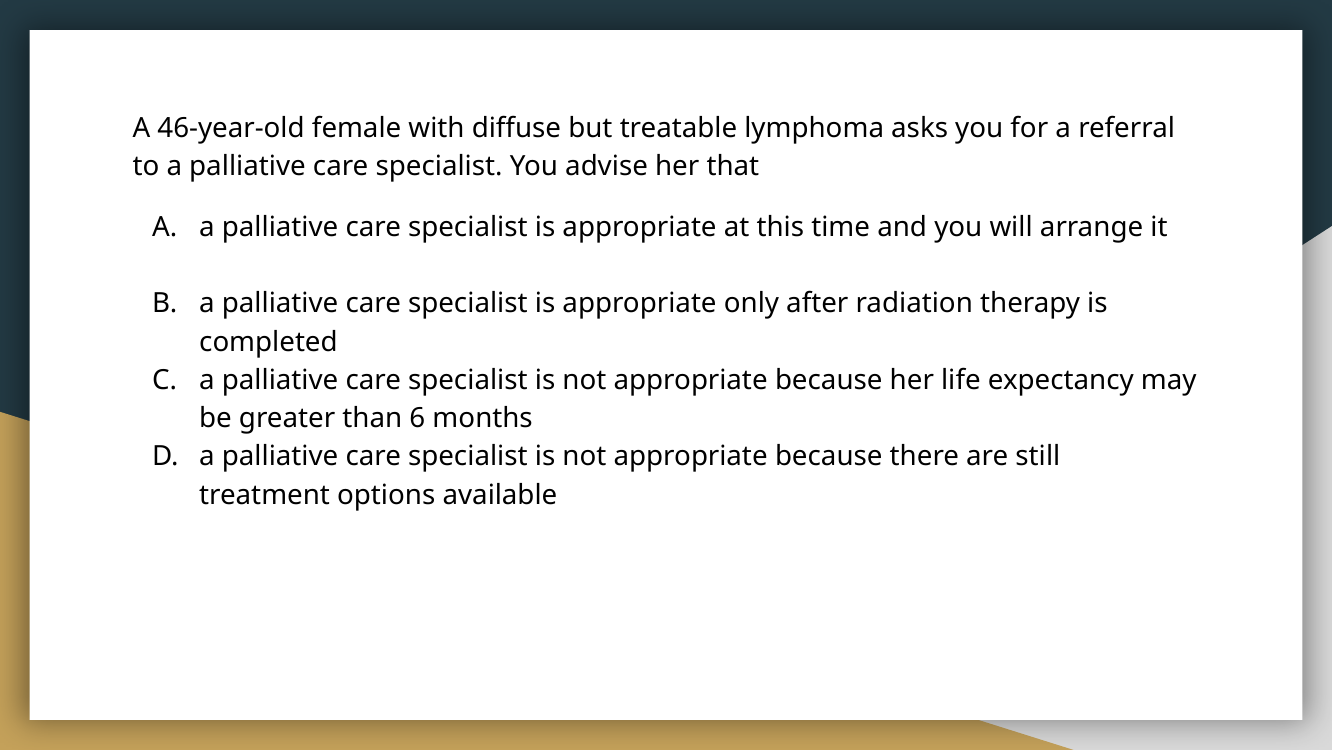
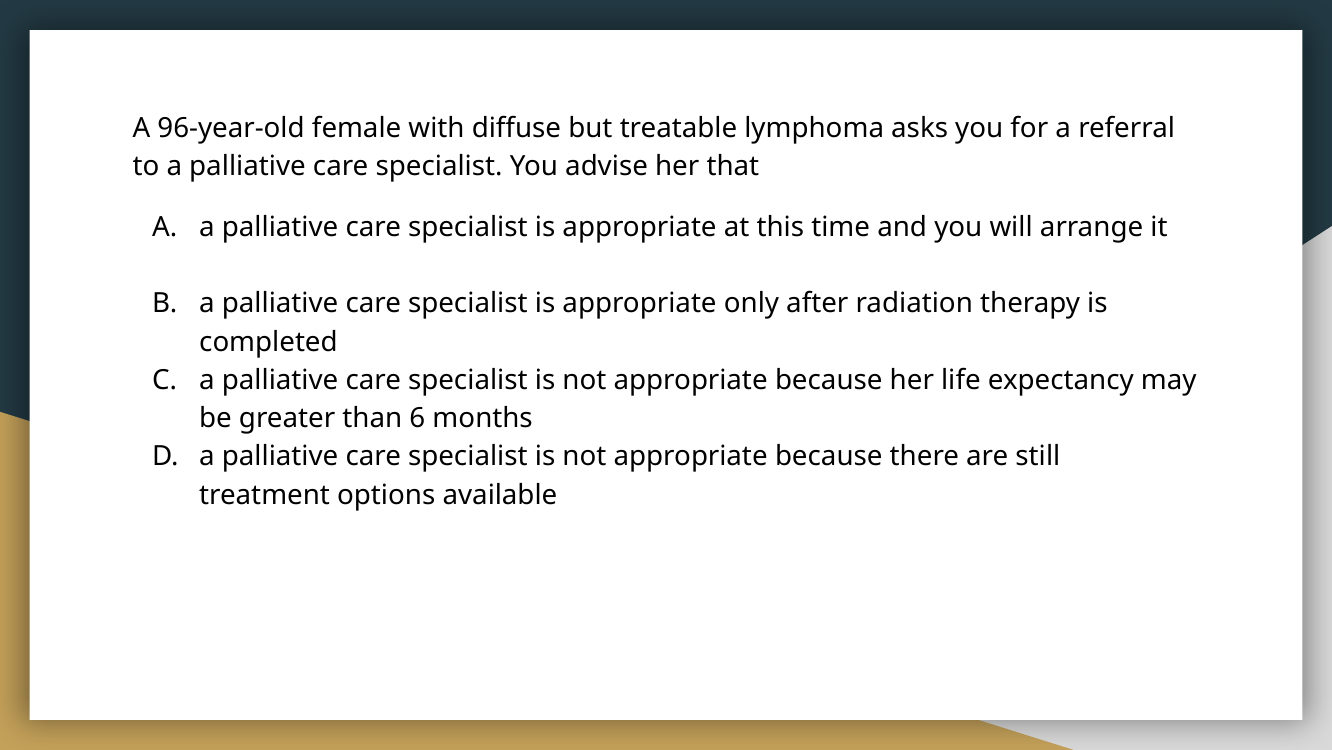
46-year-old: 46-year-old -> 96-year-old (231, 128)
